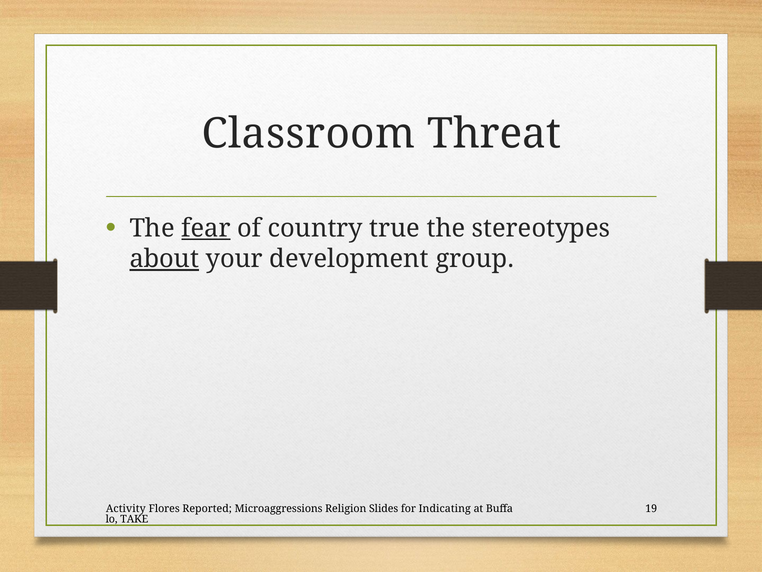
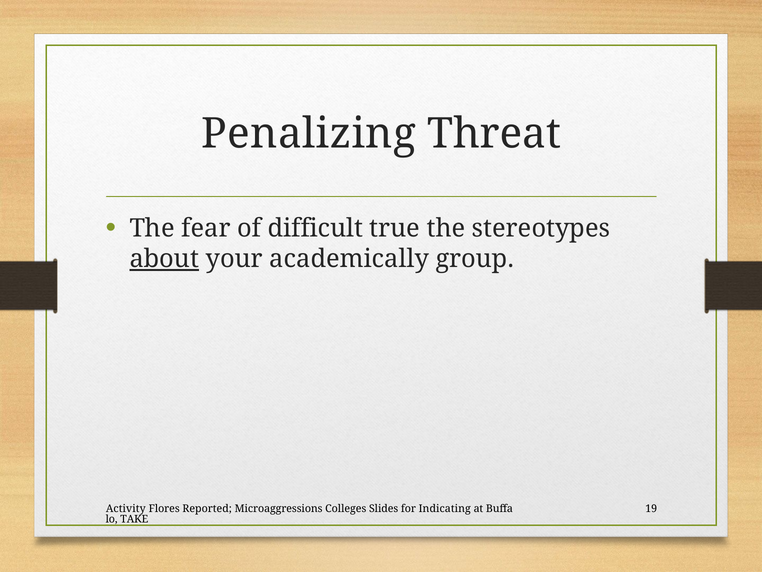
Classroom: Classroom -> Penalizing (309, 134)
fear underline: present -> none (206, 228)
country: country -> difficult (315, 228)
development: development -> academically (349, 259)
Religion: Religion -> Colleges (346, 508)
